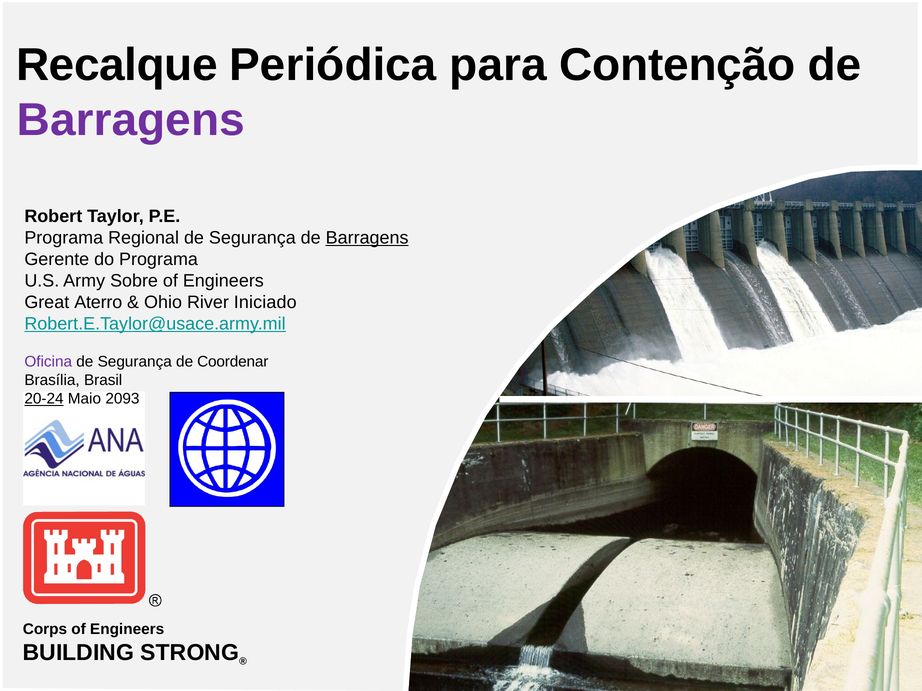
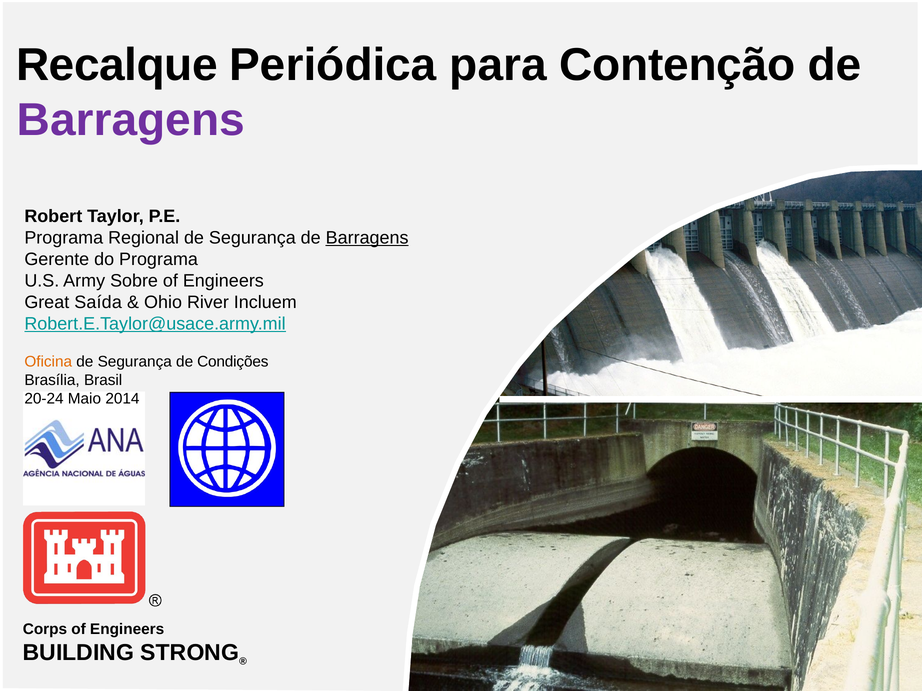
Aterro: Aterro -> Saída (98, 302)
Iniciado: Iniciado -> Incluem (265, 302)
Oficina colour: purple -> orange (48, 362)
Coordenar: Coordenar -> Condições (233, 362)
20-24 underline: present -> none (44, 399)
2093: 2093 -> 2014 (122, 399)
